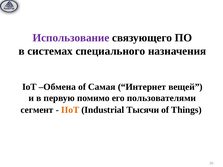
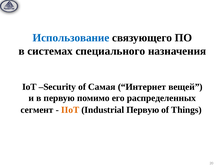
Использование colour: purple -> blue (71, 38)
Обмена: Обмена -> Security (57, 87)
пользователями: пользователями -> распределенных (161, 98)
Industrial Тысячи: Тысячи -> Первую (143, 110)
